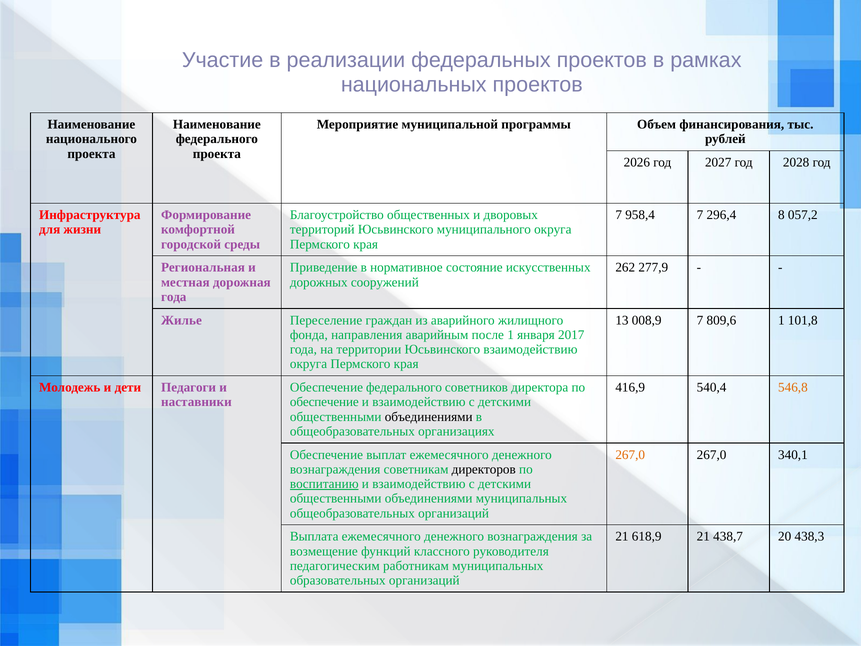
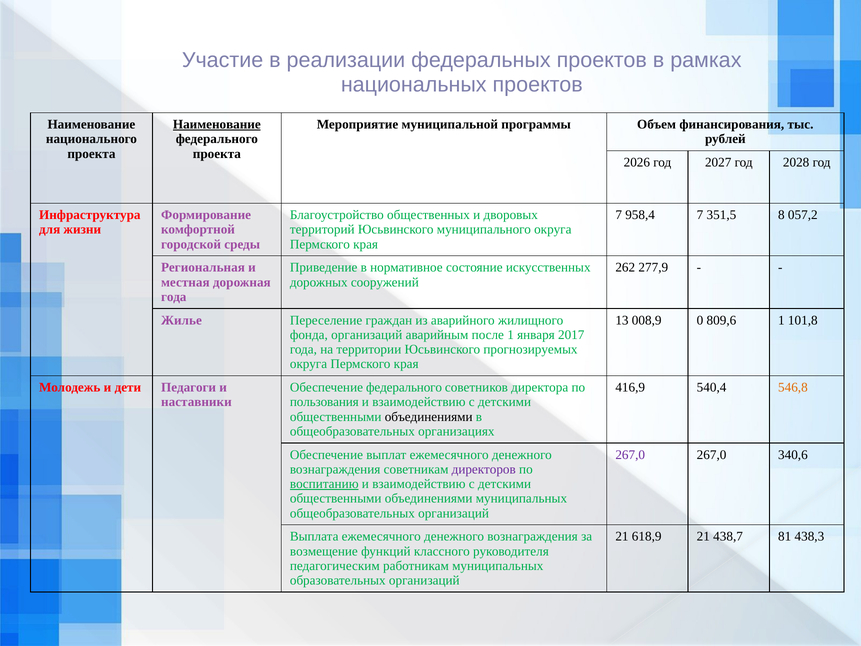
Наименование underline: none -> present (217, 124)
296,4: 296,4 -> 351,5 (721, 215)
008,9 7: 7 -> 0 (700, 320)
фонда направления: направления -> организаций (367, 335)
Юсьвинского взаимодействию: взаимодействию -> прогнозируемых (530, 349)
обеспечение: обеспечение -> пользования (324, 402)
267,0 colour: orange -> purple (630, 454)
340,1: 340,1 -> 340,6 (793, 454)
директоров colour: black -> purple (484, 469)
20: 20 -> 81 (785, 536)
